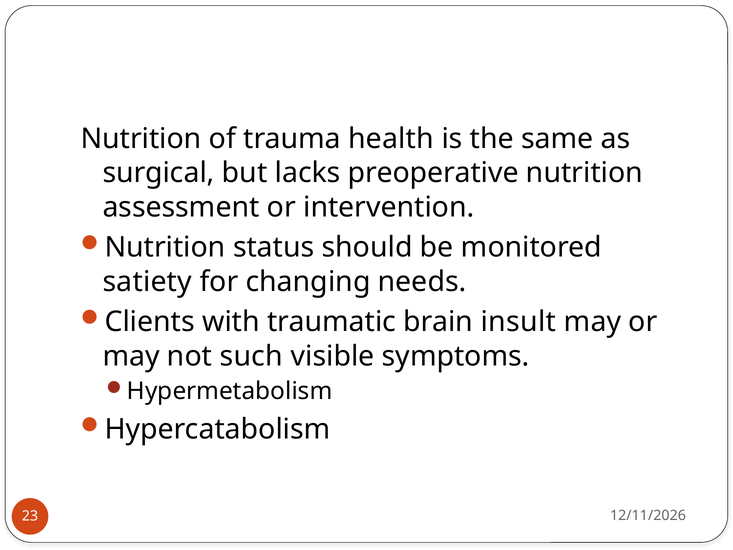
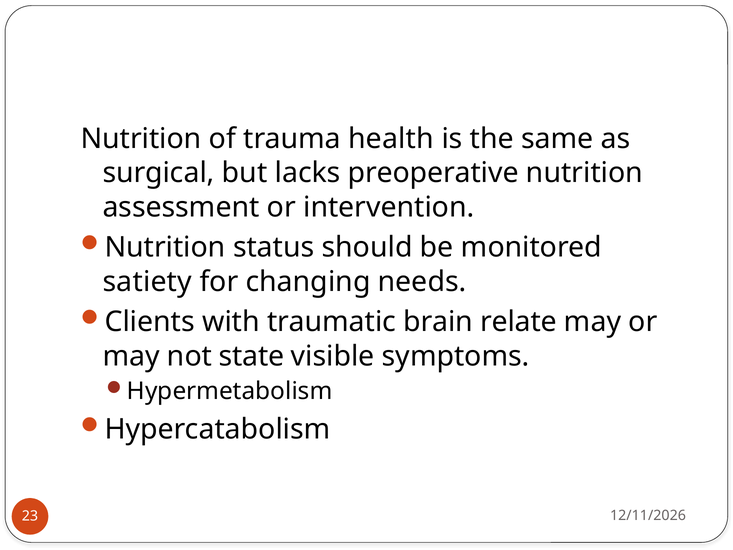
insult: insult -> relate (519, 322)
such: such -> state (252, 356)
